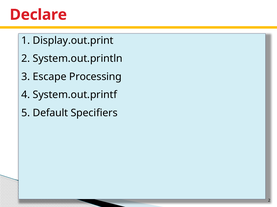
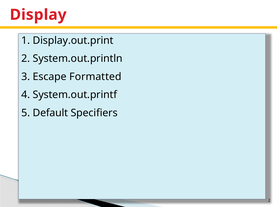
Declare: Declare -> Display (38, 15)
Processing: Processing -> Formatted (95, 77)
